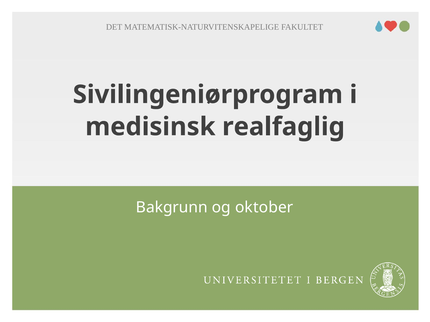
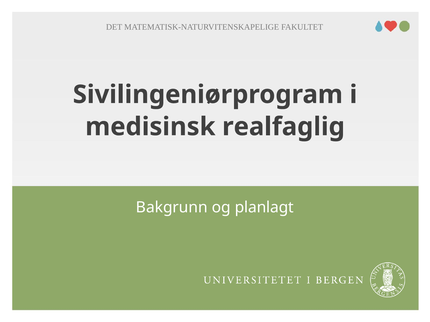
oktober: oktober -> planlagt (264, 208)
